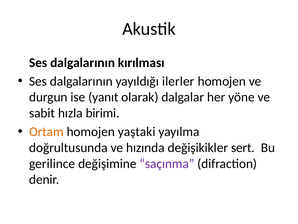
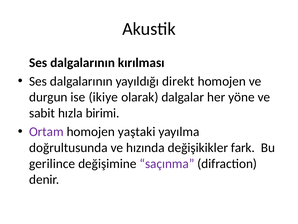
ilerler: ilerler -> direkt (178, 81)
yanıt: yanıt -> ikiye (103, 97)
Ortam colour: orange -> purple (46, 131)
sert: sert -> fark (243, 147)
